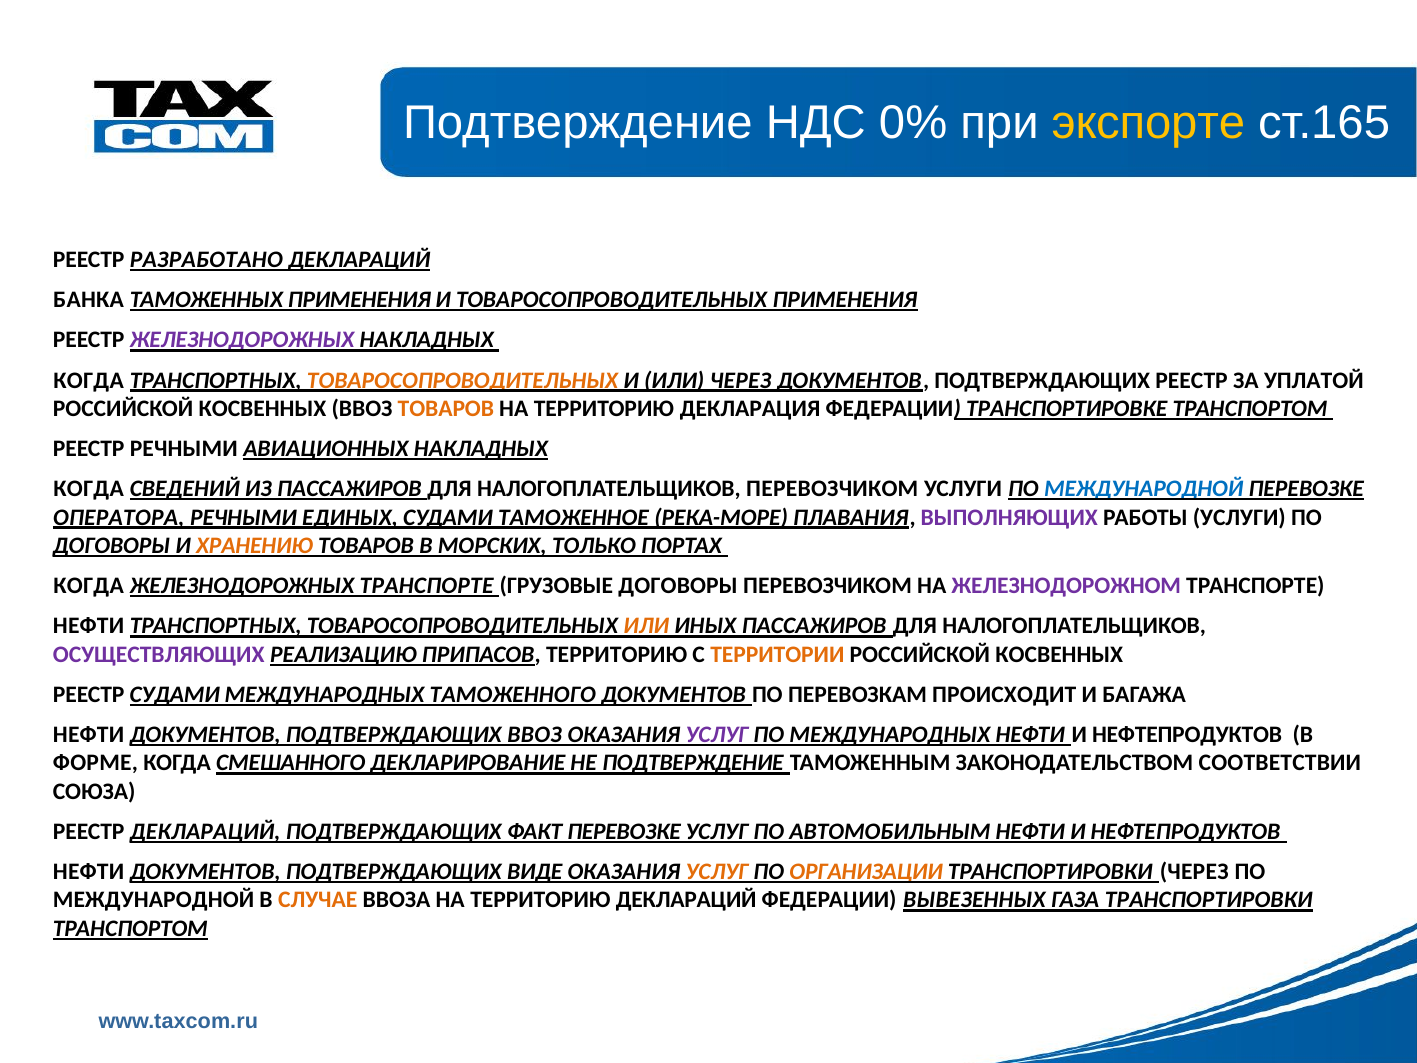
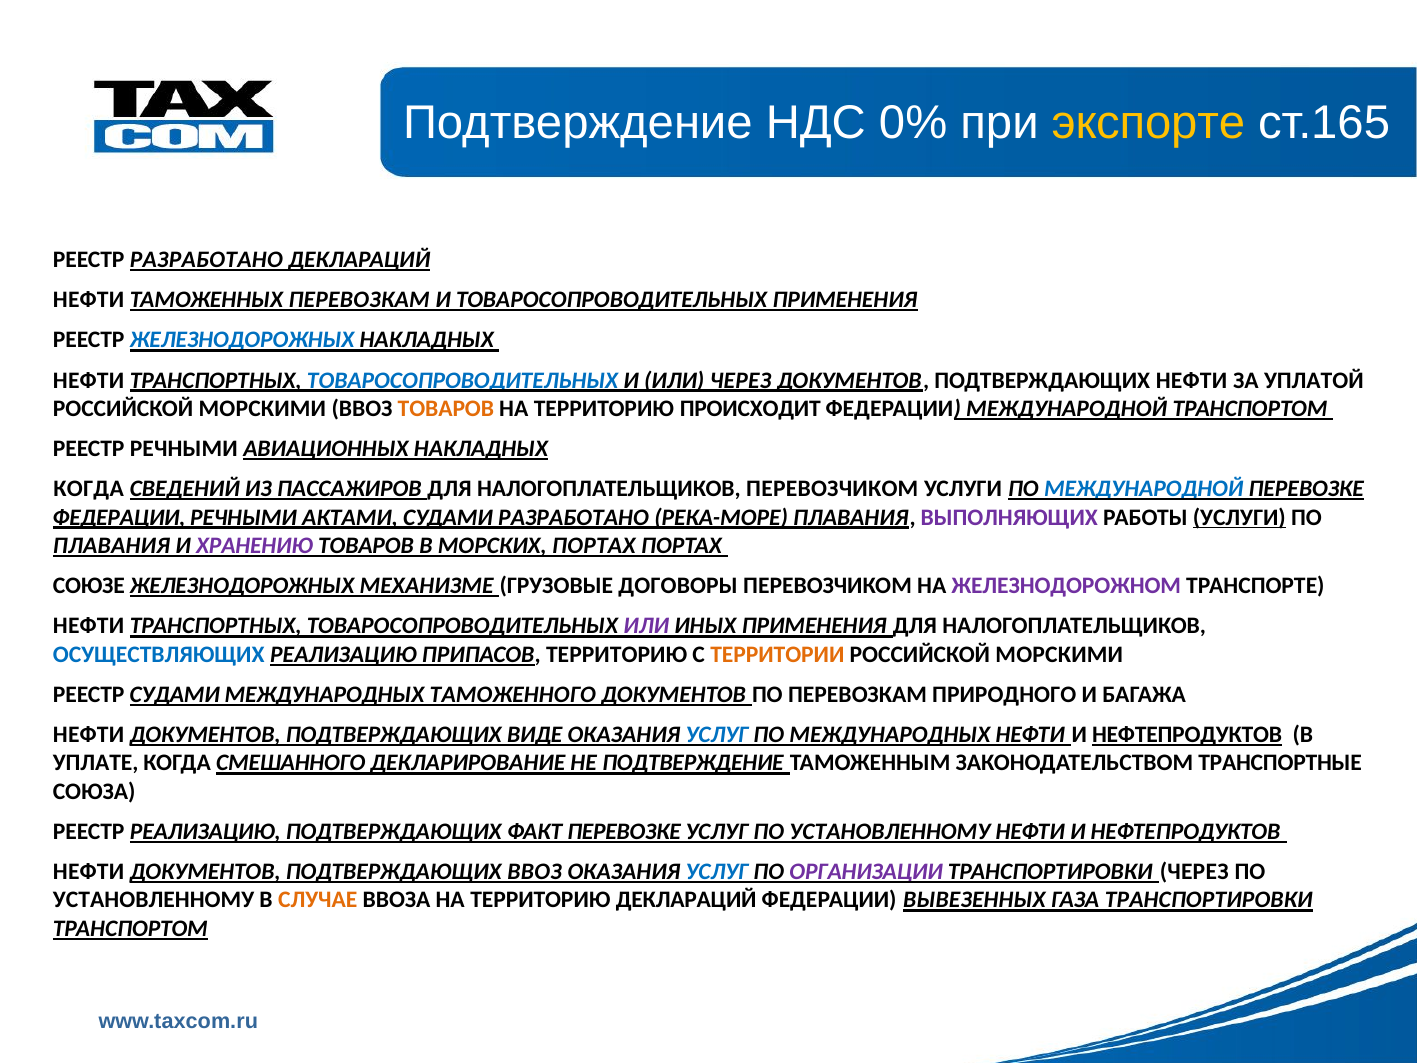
БАНКА: БАНКА -> НЕФТИ (89, 300)
ТАМОЖЕННЫХ ПРИМЕНЕНИЯ: ПРИМЕНЕНИЯ -> ПЕРЕВОЗКАМ (359, 300)
ЖЕЛЕЗНОДОРОЖНЫХ colour: purple -> blue (242, 340)
КОГДА: КОГДА -> НЕФТИ (89, 380)
ТОВАРОСОПРОВОДИТЕЛЬНЫХ colour: orange -> blue (463, 380)
ПОДТВЕРЖДАЮЩИХ РЕЕСТР: РЕЕСТР -> НЕФТИ (1191, 380)
КОСВЕННЫХ: КОСВЕННЫХ -> МОРСКИМИ (262, 408)
ДЕКЛАРАЦИЯ: ДЕКЛАРАЦИЯ -> ПРОИСХОДИТ (750, 408)
ФЕДЕРАЦИИ ТРАНСПОРТИРОВКЕ: ТРАНСПОРТИРОВКЕ -> МЕЖДУНАРОДНОЙ (1067, 408)
ОПЕРАТОРА: ОПЕРАТОРА -> ФЕДЕРАЦИИ (119, 517)
ЕДИНЫХ: ЕДИНЫХ -> АКТАМИ (350, 517)
СУДАМИ ТАМОЖЕННОЕ: ТАМОЖЕННОЕ -> РАЗРАБОТАНО (574, 517)
УСЛУГИ underline: none -> present (1239, 517)
ДОГОВОРЫ: ДОГОВОРЫ -> ПЛАВАНИЯ (111, 546)
ХРАНЕНИЮ colour: orange -> purple (255, 546)
МОРСКИХ ТОЛЬКО: ТОЛЬКО -> ПОРТАХ (594, 546)
КОГДА: КОГДА -> СОЮЗЕ (89, 586)
ЖЕЛЕЗНОДОРОЖНЫХ ТРАНСПОРТЕ: ТРАНСПОРТЕ -> МЕХАНИЗМЕ (427, 586)
ИЛИ colour: orange -> purple (646, 626)
ИНЫХ ПАССАЖИРОВ: ПАССАЖИРОВ -> ПРИМЕНЕНИЯ (814, 626)
ОСУЩЕСТВЛЯЮЩИХ colour: purple -> blue (159, 654)
КОСВЕННЫХ: КОСВЕННЫХ -> МОРСКИМИ (1059, 654)
ПРОИСХОДИТ: ПРОИСХОДИТ -> ПРИРОДНОГО (1004, 694)
ПОДТВЕРЖДАЮЩИХ ВВОЗ: ВВОЗ -> ВИДЕ (535, 735)
УСЛУГ colour: purple -> blue (717, 735)
НЕФТЕПРОДУКТОВ underline: none -> present (1187, 735)
ФОРМЕ: ФОРМЕ -> УПЛАТЕ (96, 763)
СООТВЕТСТВИИ: СООТВЕТСТВИИ -> ТРАНСПОРТНЫЕ (1280, 763)
РЕЕСТР ДЕКЛАРАЦИЙ: ДЕКЛАРАЦИЙ -> РЕАЛИЗАЦИЮ (205, 831)
УСЛУГ ПО АВТОМОБИЛЬНЫМ: АВТОМОБИЛЬНЫМ -> УСТАНОВЛЕННОМУ (890, 831)
ПОДТВЕРЖДАЮЩИХ ВИДЕ: ВИДЕ -> ВВОЗ (535, 872)
УСЛУГ colour: orange -> blue (717, 872)
ОРГАНИЗАЦИИ colour: orange -> purple (866, 872)
МЕЖДУНАРОДНОЙ: МЕЖДУНАРОДНОЙ -> УСТАНОВЛЕННОМУ (154, 900)
